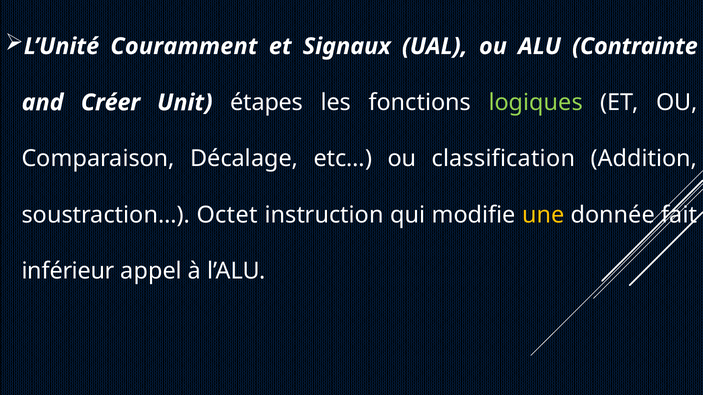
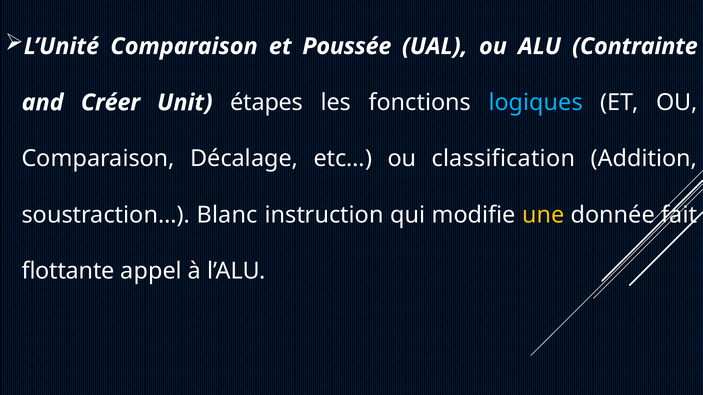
L’Unité Couramment: Couramment -> Comparaison (184, 46)
Signaux: Signaux -> Poussée (347, 46)
logiques colour: light green -> light blue (536, 103)
Octet: Octet -> Blanc (227, 215)
inférieur: inférieur -> flottante (68, 271)
